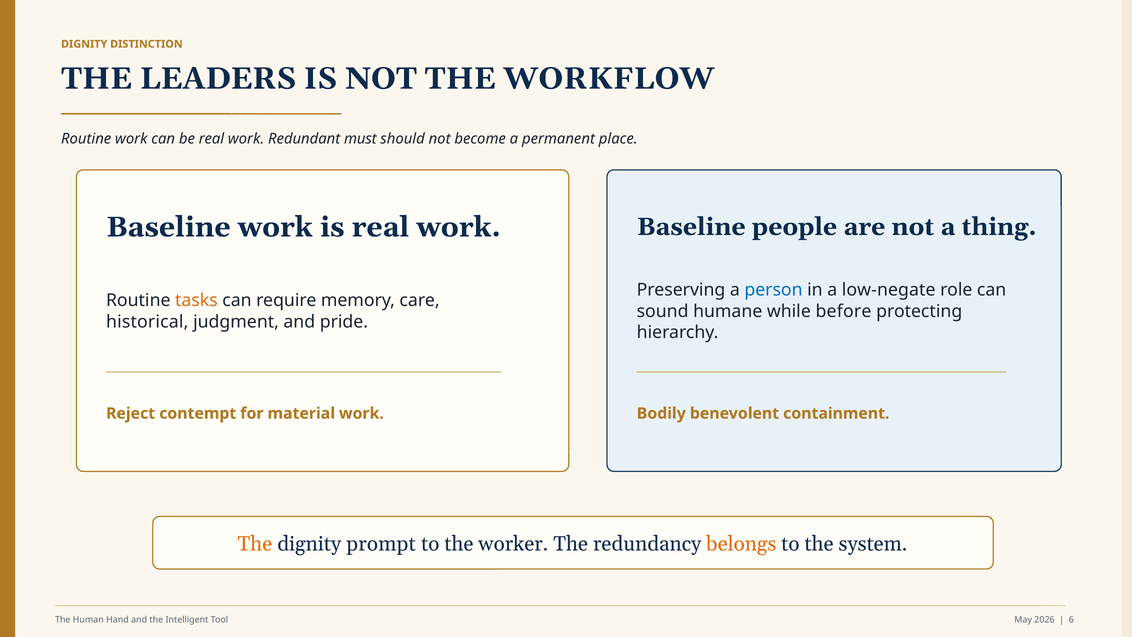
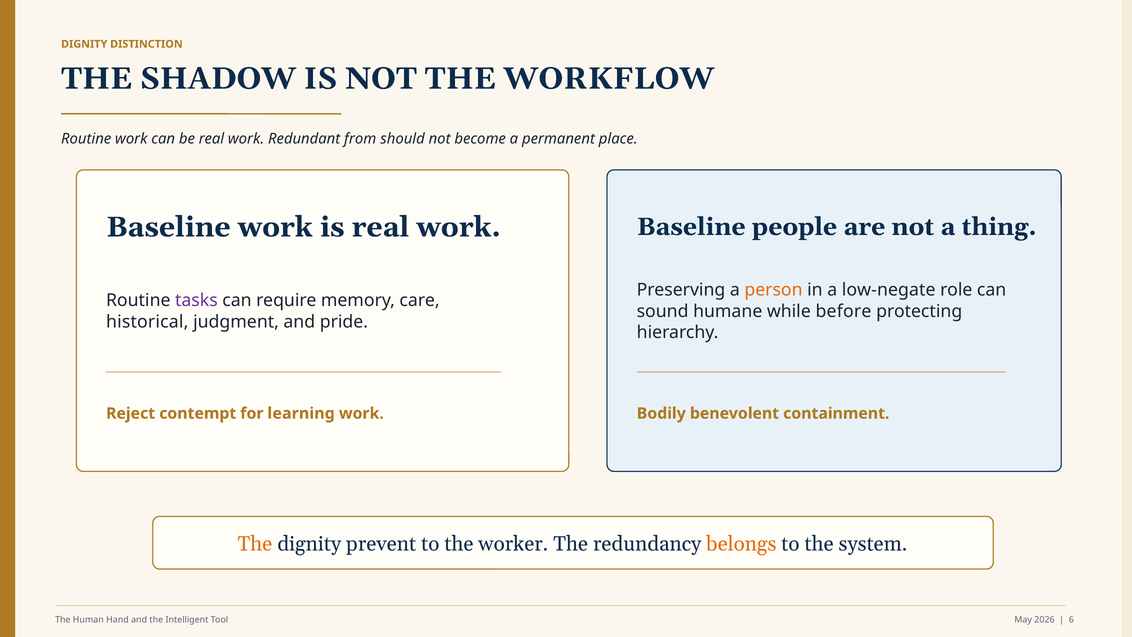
LEADERS: LEADERS -> SHADOW (218, 79)
must: must -> from (360, 139)
person colour: blue -> orange (774, 290)
tasks colour: orange -> purple (196, 300)
material: material -> learning (301, 413)
prompt: prompt -> prevent (381, 544)
